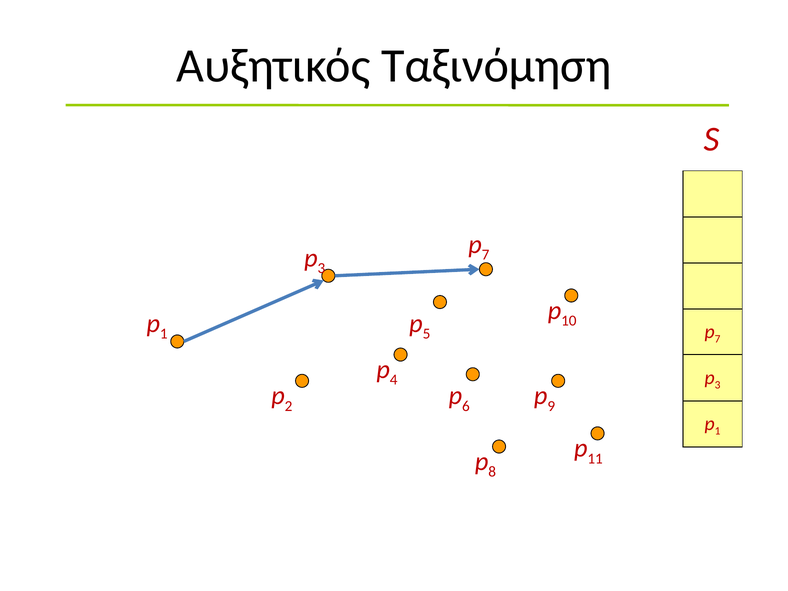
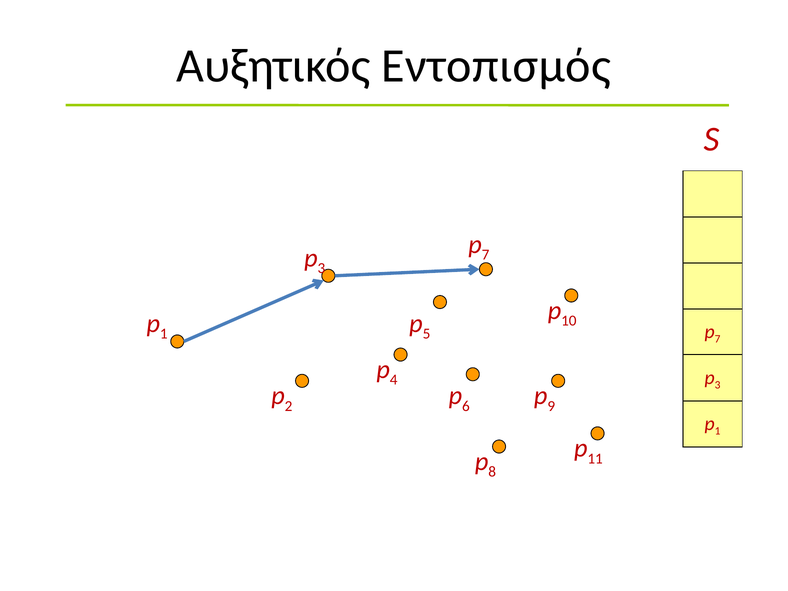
Ταξινόμηση: Ταξινόμηση -> Εντοπισμός (496, 66)
